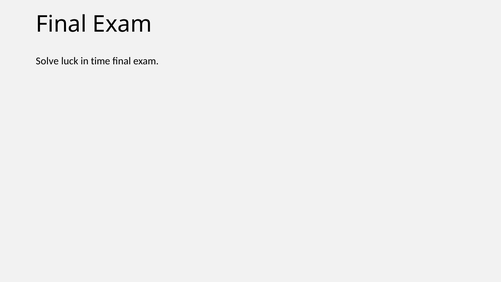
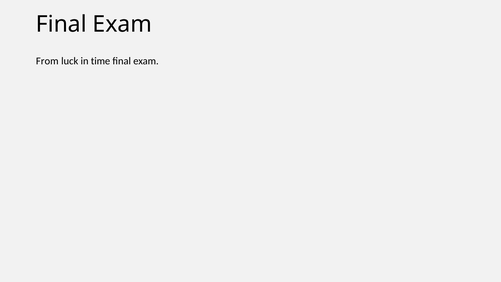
Solve: Solve -> From (47, 61)
